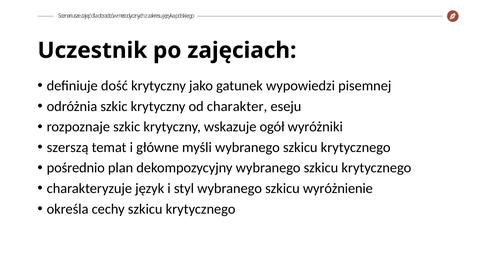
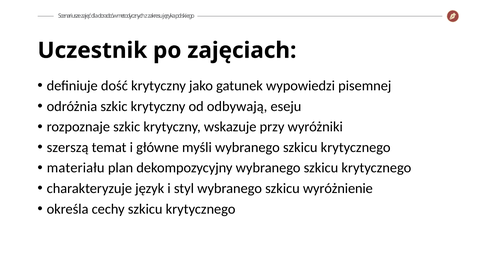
charakter: charakter -> odbywają (237, 107)
ogół: ogół -> przy (272, 127)
pośrednio: pośrednio -> materiału (76, 168)
